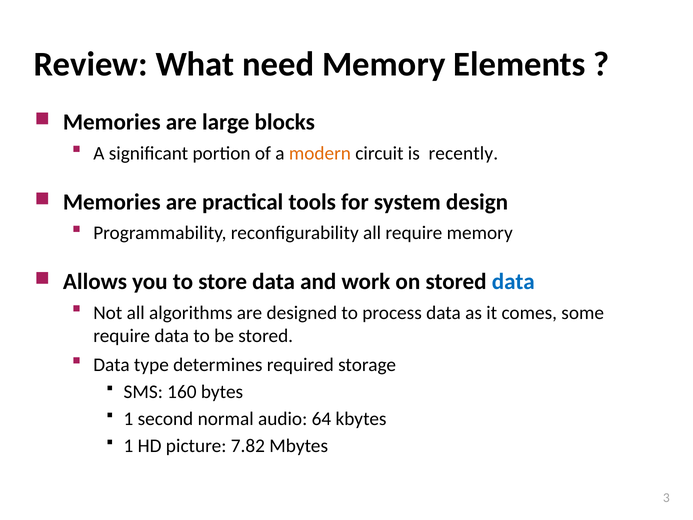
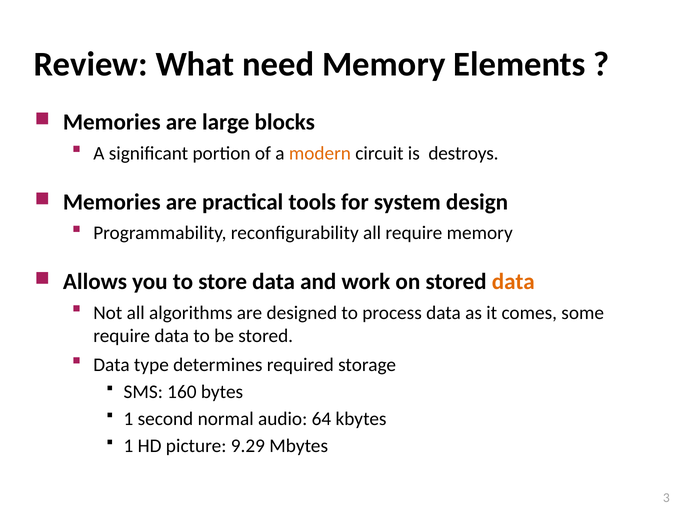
recently: recently -> destroys (463, 153)
data colour: blue -> orange (513, 282)
7.82: 7.82 -> 9.29 (248, 445)
